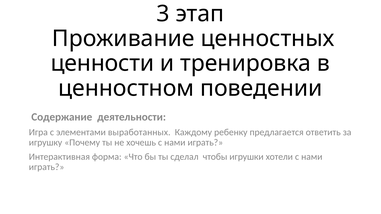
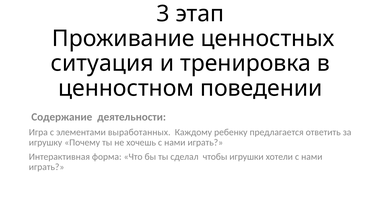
ценности: ценности -> ситуация (102, 63)
